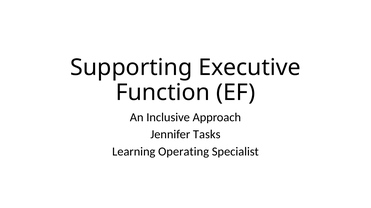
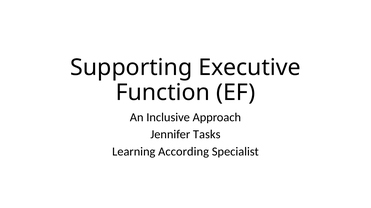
Operating: Operating -> According (184, 152)
